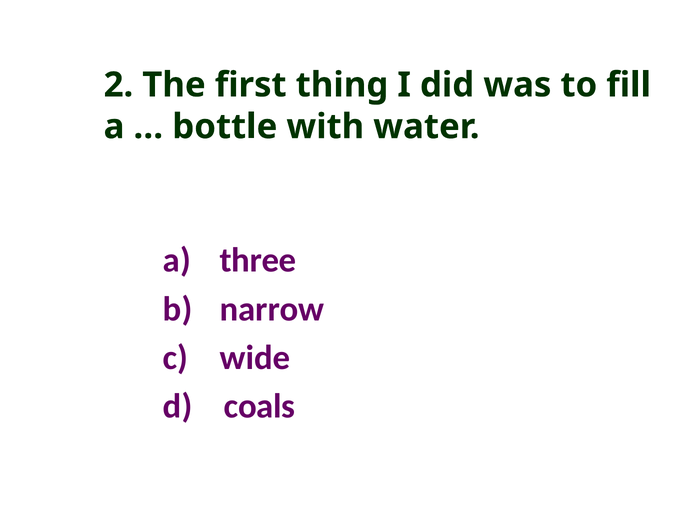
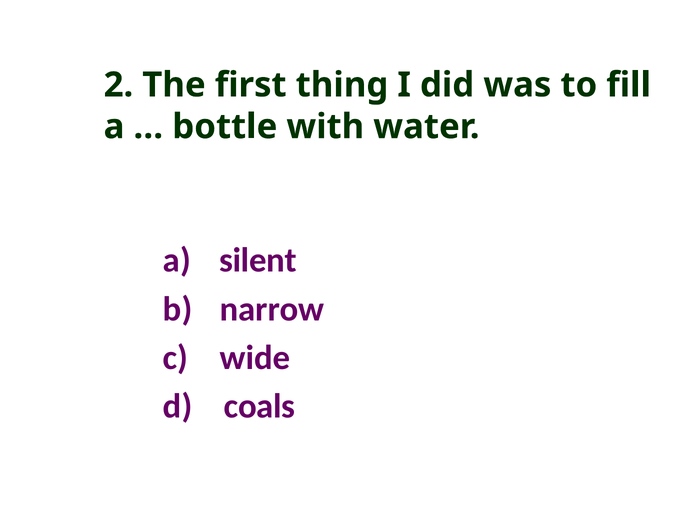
three: three -> silent (258, 260)
